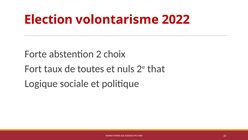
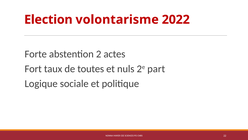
choix: choix -> actes (114, 54)
that: that -> part (156, 69)
